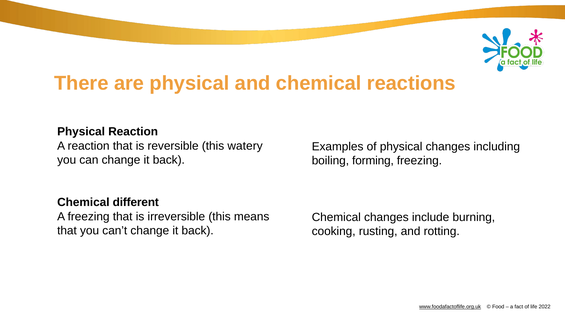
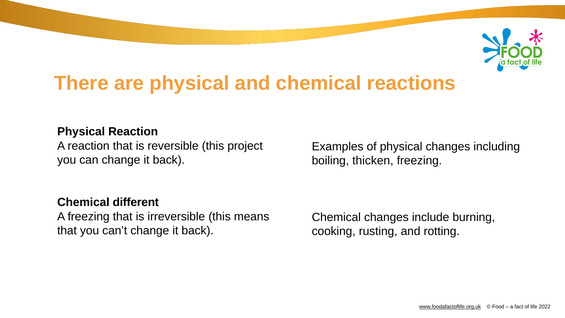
watery: watery -> project (245, 146)
forming: forming -> thicken (373, 161)
